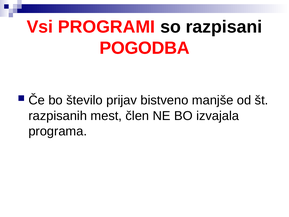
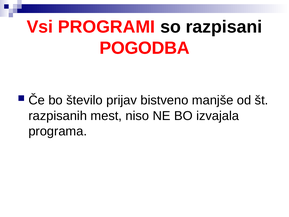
člen: člen -> niso (137, 116)
